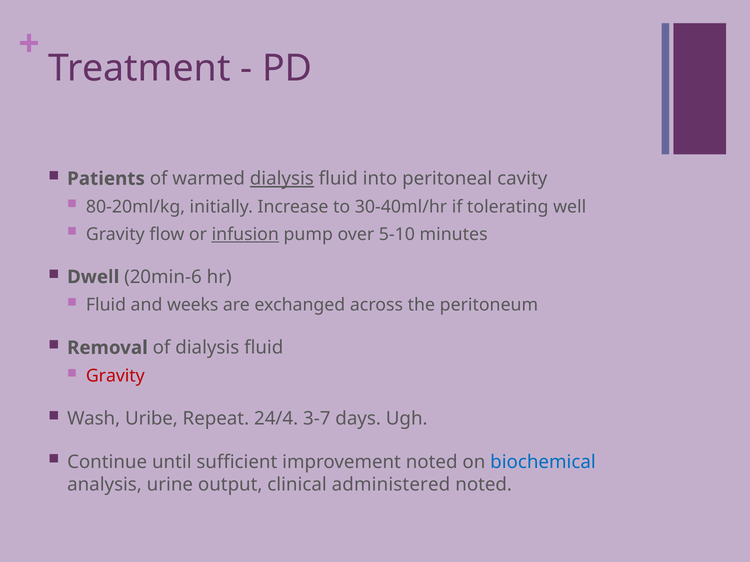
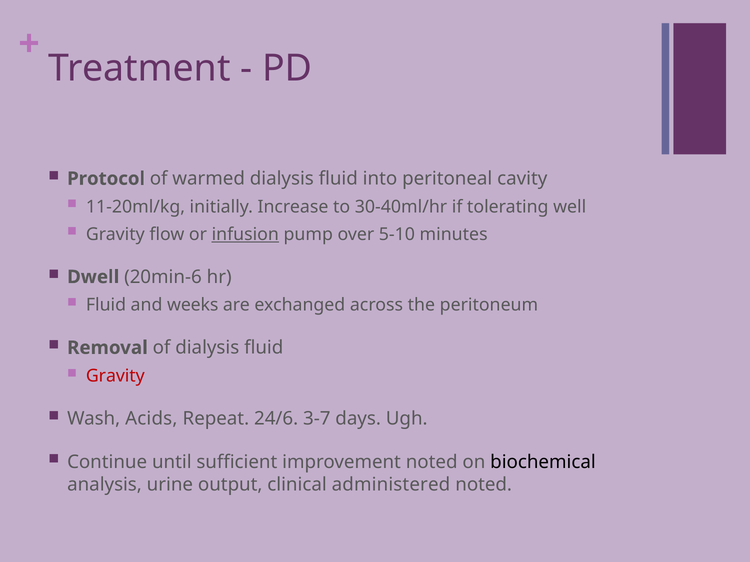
Patients: Patients -> Protocol (106, 179)
dialysis underline: present -> none (282, 179)
80-20ml/kg: 80-20ml/kg -> 11-20ml/kg (135, 207)
Uribe: Uribe -> Acids (151, 419)
24/4: 24/4 -> 24/6 (276, 419)
biochemical colour: blue -> black (543, 462)
